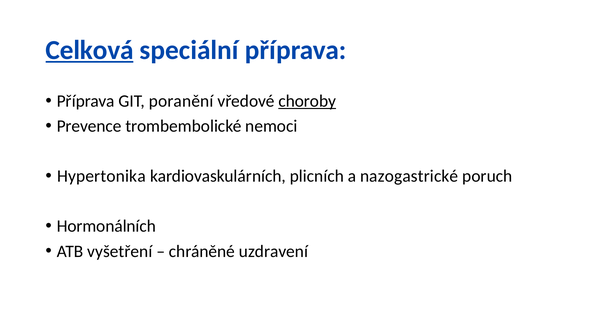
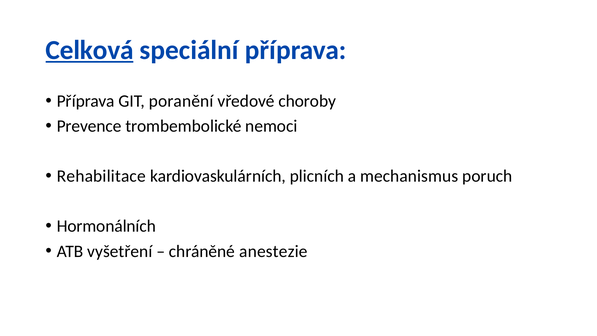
choroby underline: present -> none (307, 101)
Hypertonika: Hypertonika -> Rehabilitace (101, 176)
nazogastrické: nazogastrické -> mechanismus (409, 176)
uzdravení: uzdravení -> anestezie (273, 251)
